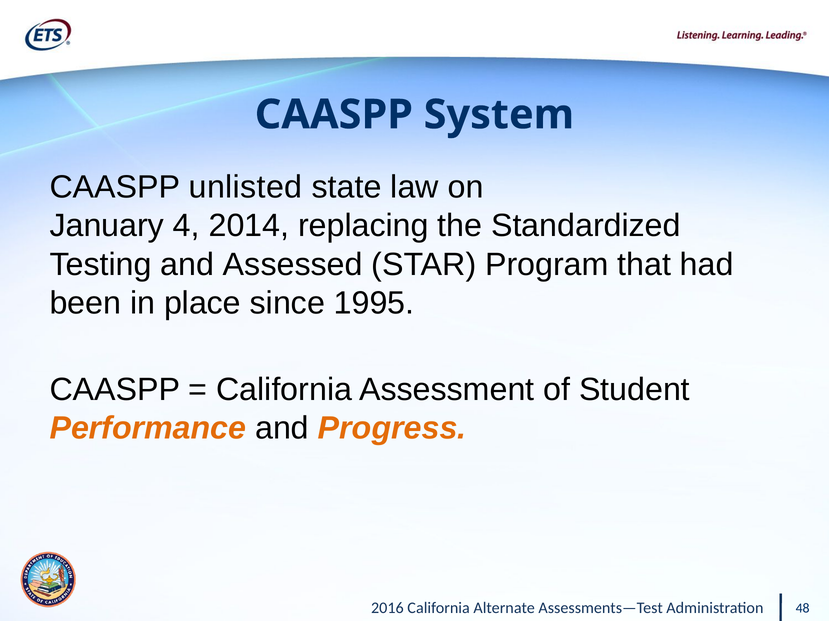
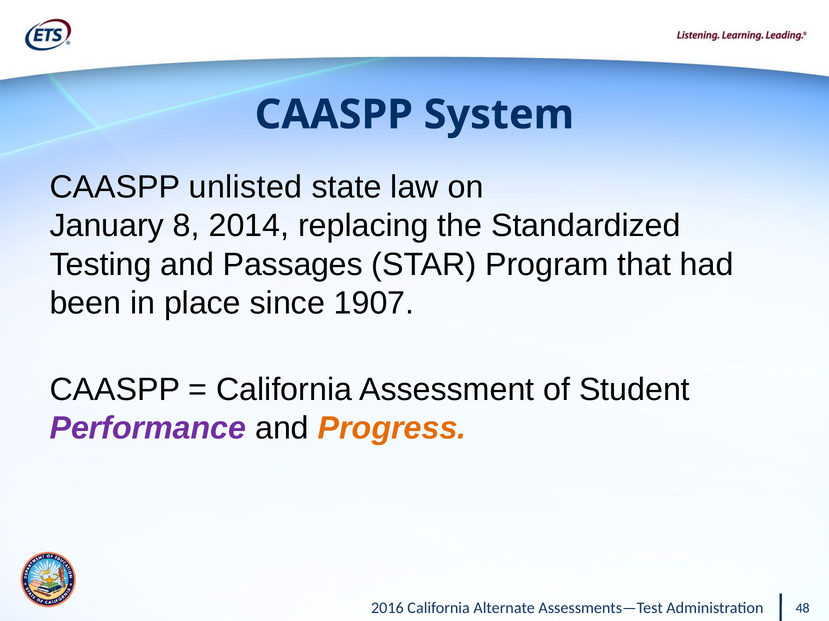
4: 4 -> 8 (186, 226)
Assessed: Assessed -> Passages (293, 265)
1995: 1995 -> 1907 (374, 303)
Performance colour: orange -> purple (148, 429)
